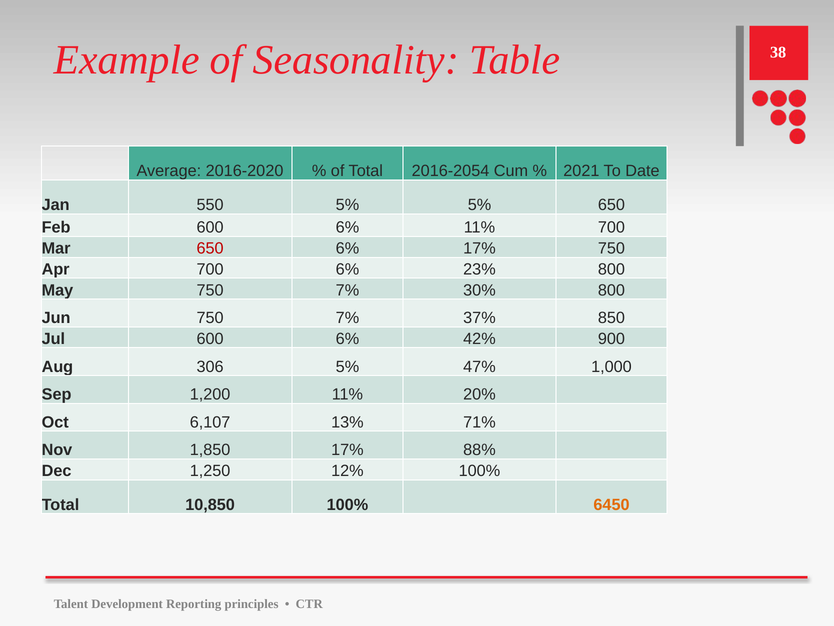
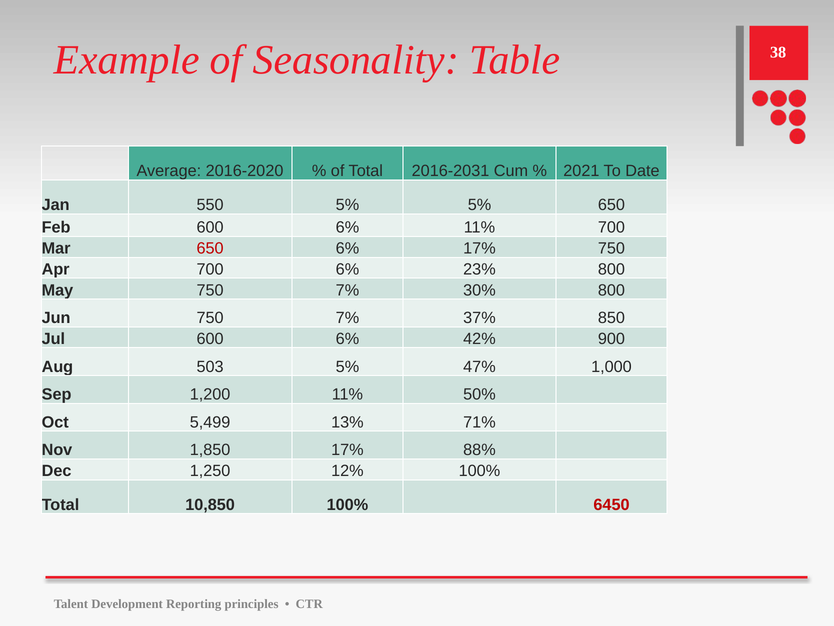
2016-2054: 2016-2054 -> 2016-2031 (451, 171)
306: 306 -> 503 (210, 366)
20%: 20% -> 50% (479, 394)
6,107: 6,107 -> 5,499 (210, 422)
6450 colour: orange -> red (612, 504)
